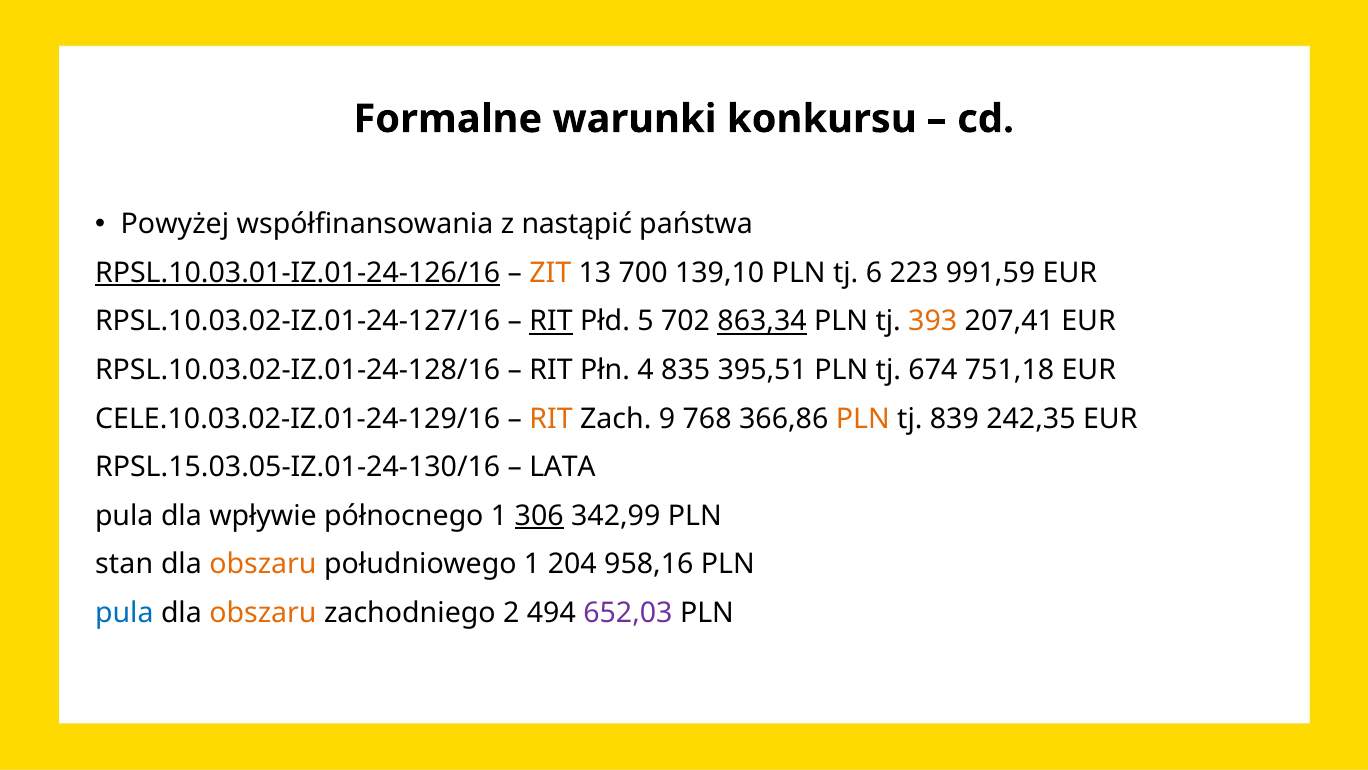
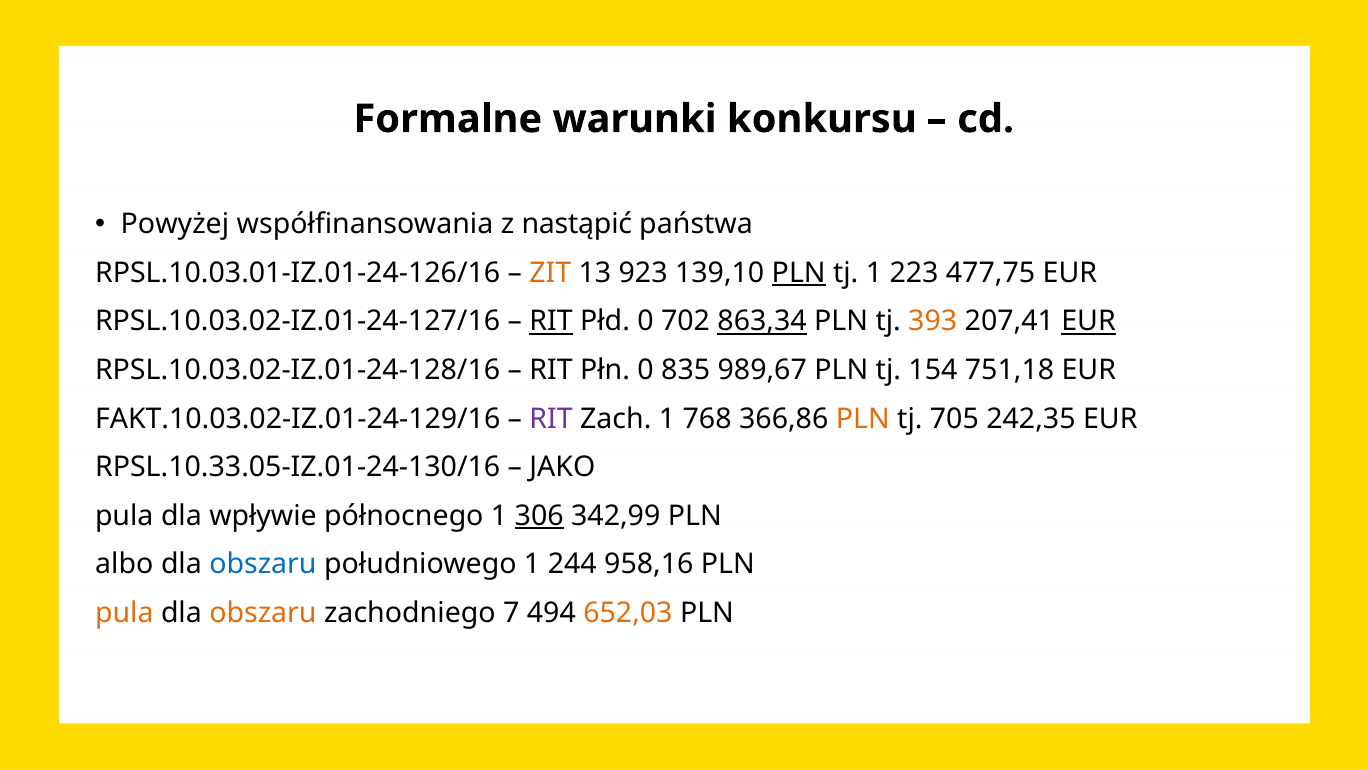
RPSL.10.03.01-IZ.01-24-126/16 underline: present -> none (298, 273)
700: 700 -> 923 (643, 273)
PLN underline: none -> present (799, 273)
tj 6: 6 -> 1 (874, 273)
991,59: 991,59 -> 477,75 (991, 273)
Płd 5: 5 -> 0 (645, 321)
EUR underline: none -> present (1089, 321)
Płn 4: 4 -> 0 (646, 370)
395,51: 395,51 -> 989,67 (762, 370)
674: 674 -> 154 (933, 370)
CELE.10.03.02-IZ.01-24-129/16: CELE.10.03.02-IZ.01-24-129/16 -> FAKT.10.03.02-IZ.01-24-129/16 (298, 418)
RIT colour: orange -> purple (551, 418)
Zach 9: 9 -> 1 (667, 418)
839: 839 -> 705 (954, 418)
RPSL.15.03.05-IZ.01-24-130/16: RPSL.15.03.05-IZ.01-24-130/16 -> RPSL.10.33.05-IZ.01-24-130/16 (298, 467)
LATA: LATA -> JAKO (562, 467)
stan: stan -> albo (124, 564)
obszaru colour: orange -> blue (263, 564)
204: 204 -> 244 (572, 564)
pula colour: blue -> orange (124, 612)
2: 2 -> 7 (511, 612)
652,03 colour: purple -> orange (628, 612)
